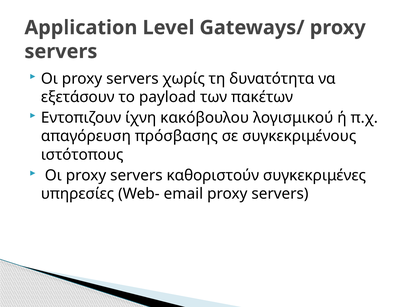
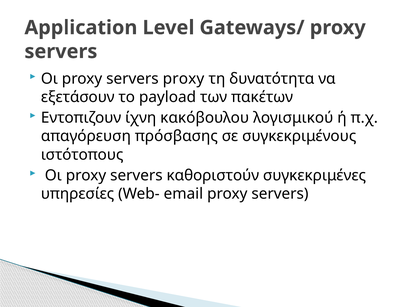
servers χωρίς: χωρίς -> proxy (184, 79)
